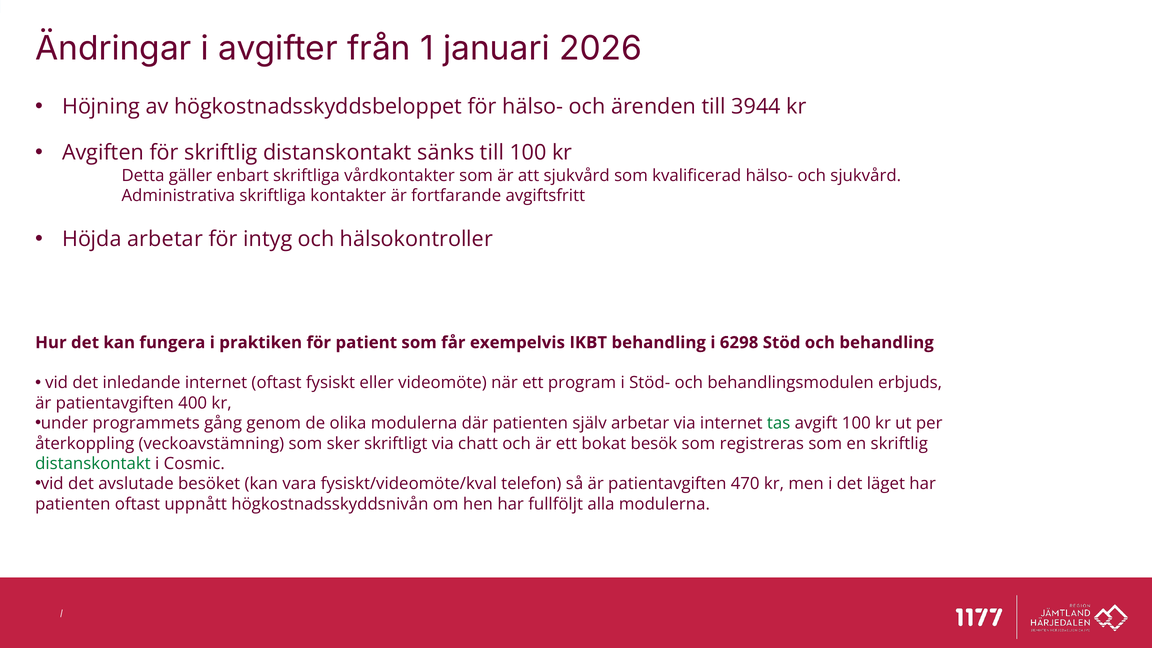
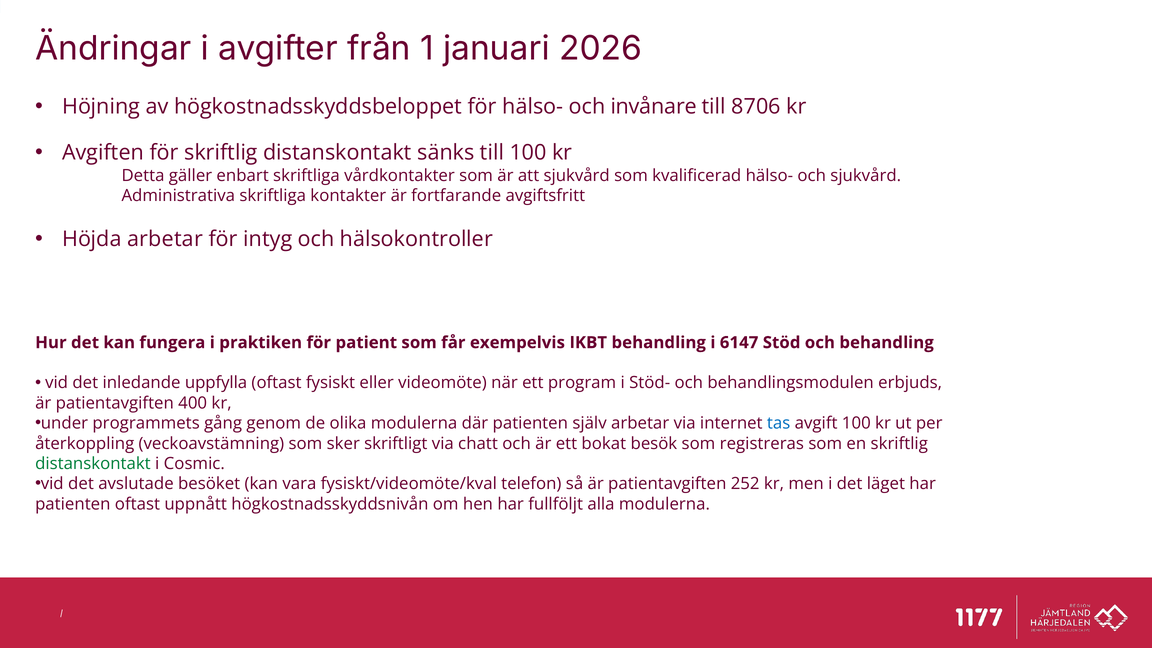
ärenden: ärenden -> invånare (654, 107)
3944: 3944 -> 8706 (756, 107)
6298: 6298 -> 6147 (739, 343)
inledande internet: internet -> uppfylla (216, 383)
tas colour: green -> blue (779, 423)
470: 470 -> 252 (745, 484)
